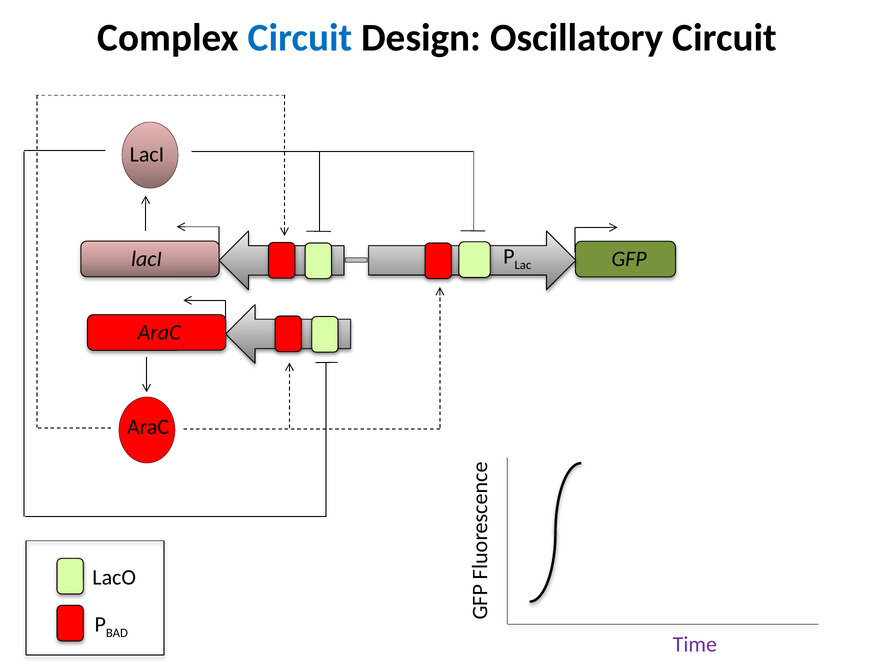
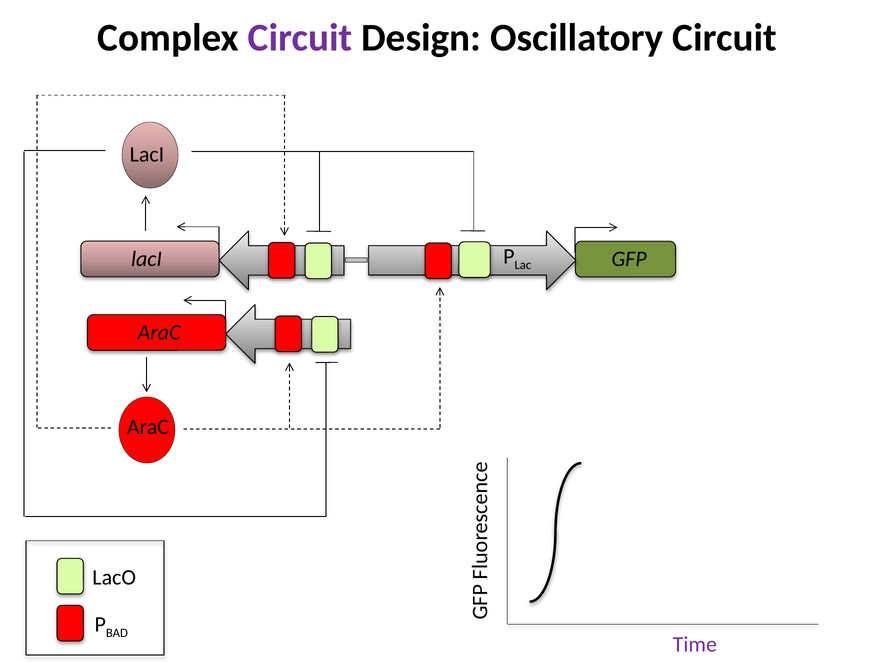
Circuit colour: blue -> purple (300, 38)
